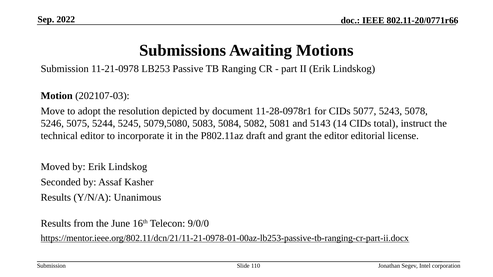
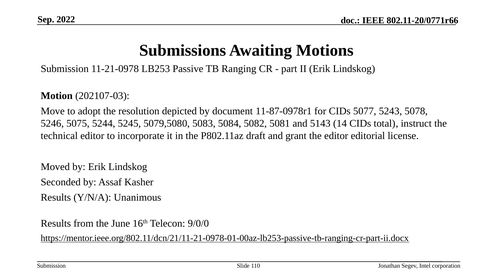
11-28-0978r1: 11-28-0978r1 -> 11-87-0978r1 (284, 111)
